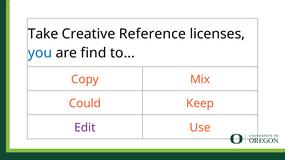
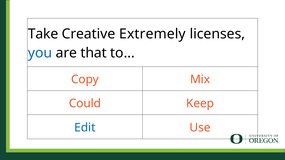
Reference: Reference -> Extremely (152, 34)
find: find -> that (94, 53)
Edit colour: purple -> blue (85, 128)
